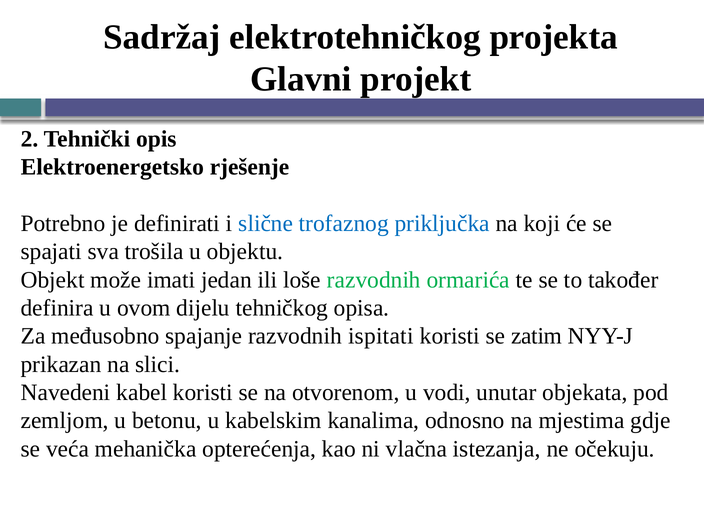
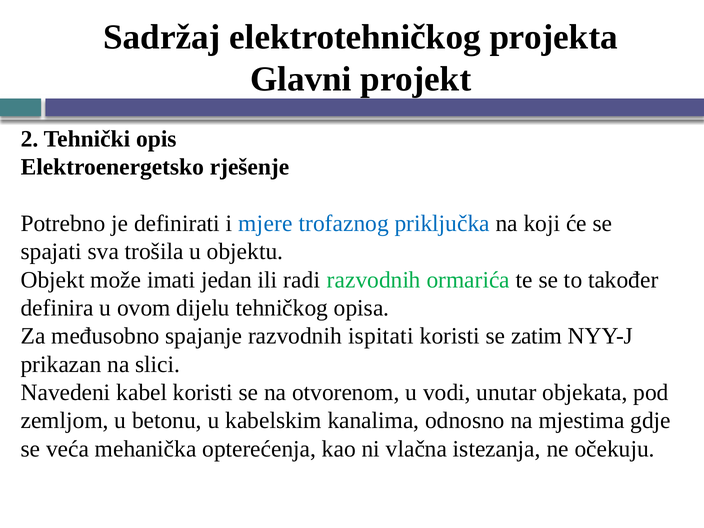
slične: slične -> mjere (266, 223)
loše: loše -> radi (302, 280)
